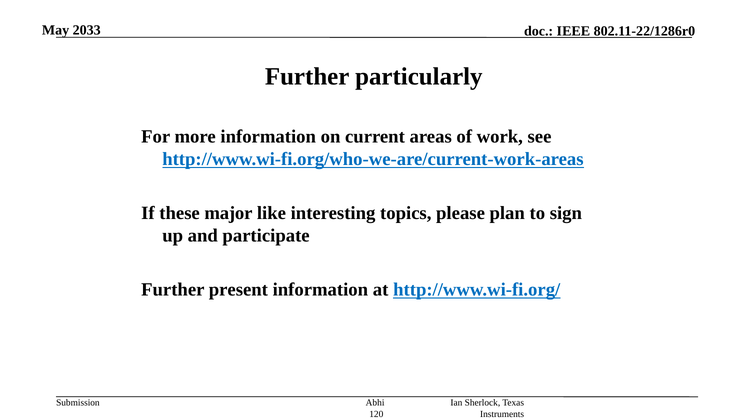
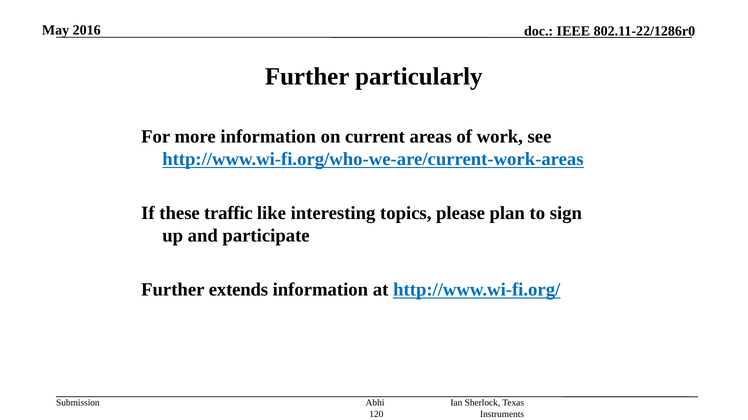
2033: 2033 -> 2016 (87, 30)
major: major -> traffic (228, 214)
present: present -> extends (238, 290)
